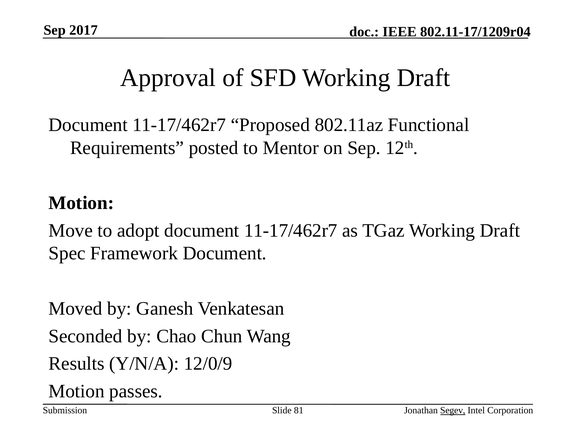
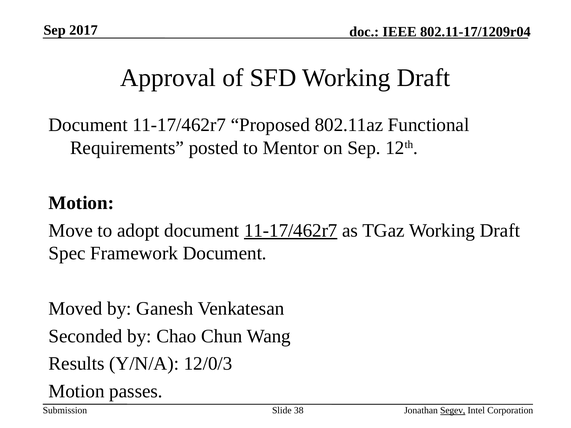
11-17/462r7 underline: none -> present (291, 231)
12/0/9: 12/0/9 -> 12/0/3 (208, 364)
81: 81 -> 38 (299, 411)
